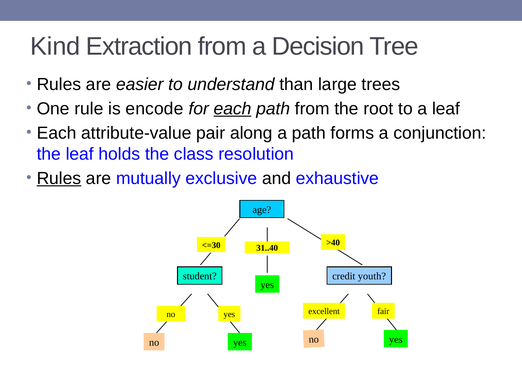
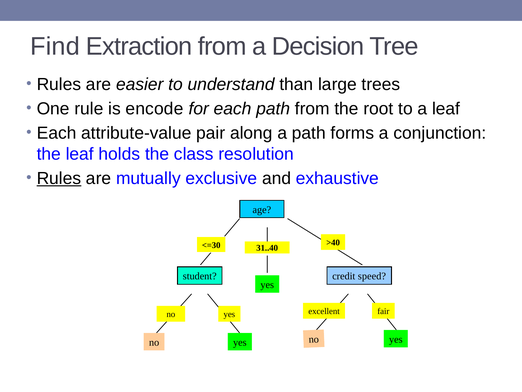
Kind: Kind -> Find (55, 46)
each underline: present -> none (232, 108)
youth: youth -> speed (372, 276)
